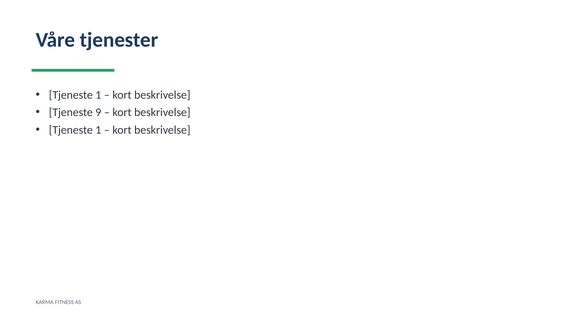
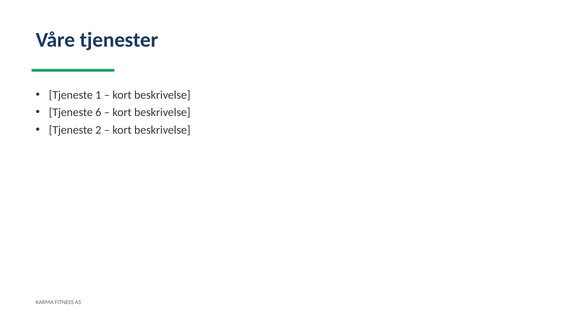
9: 9 -> 6 (98, 113)
1: 1 -> 2 (98, 130)
